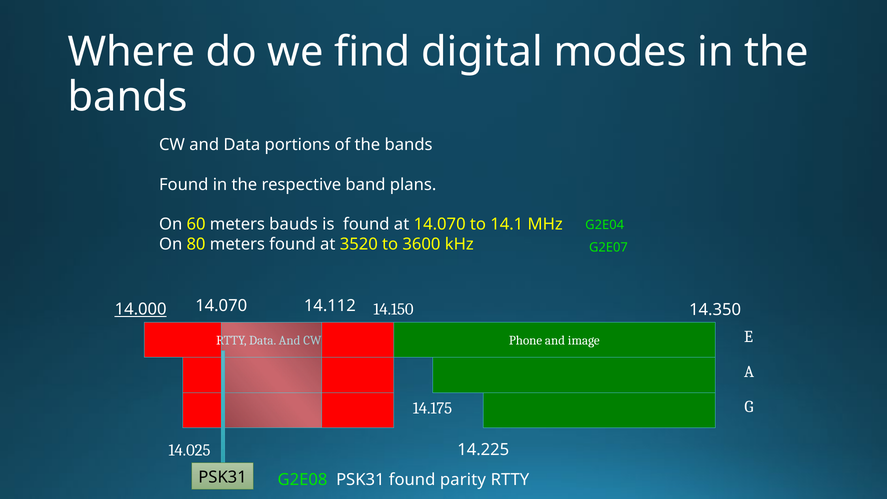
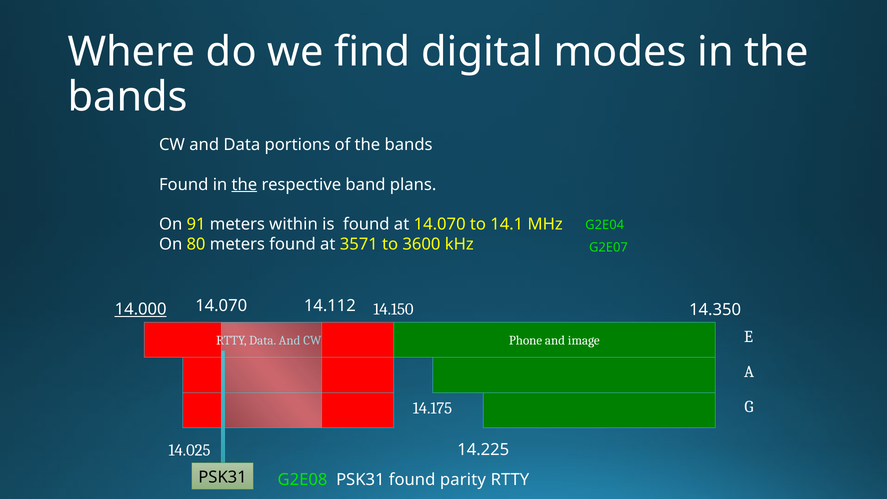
the underline: none -> present (244, 185)
60: 60 -> 91 (196, 224)
bauds: bauds -> within (294, 224)
3520: 3520 -> 3571 (359, 244)
